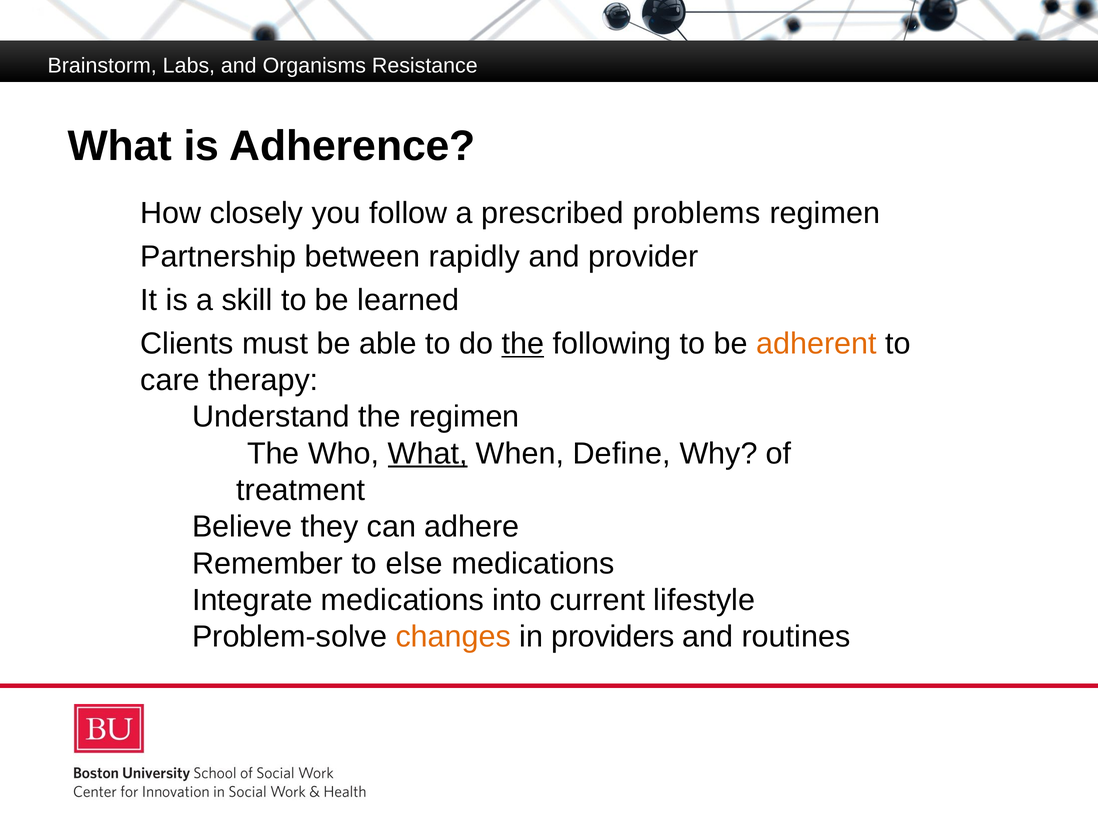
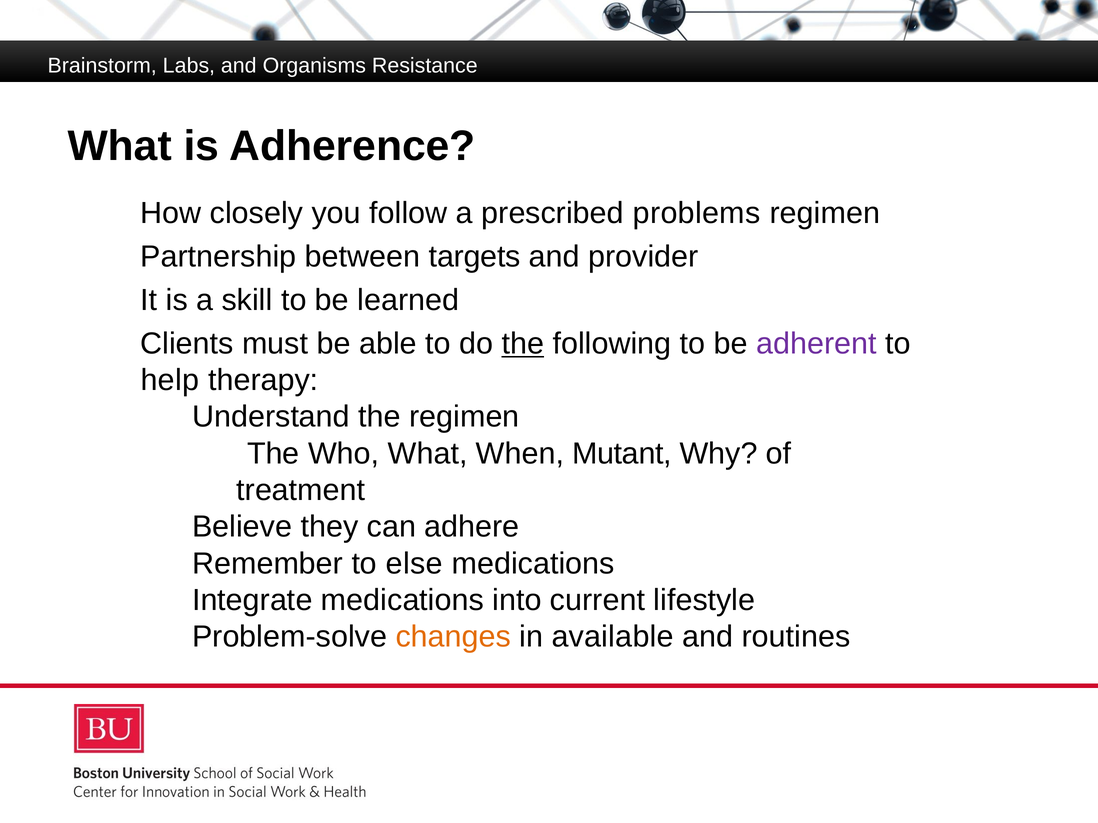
rapidly: rapidly -> targets (475, 257)
adherent colour: orange -> purple (816, 344)
care: care -> help (170, 380)
What underline: present -> none (428, 454)
Define: Define -> Mutant (622, 454)
providers: providers -> available (613, 637)
